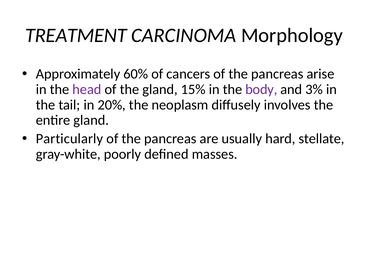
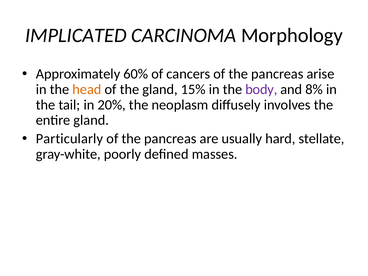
TREATMENT: TREATMENT -> IMPLICATED (76, 35)
head colour: purple -> orange (87, 89)
3%: 3% -> 8% (314, 89)
